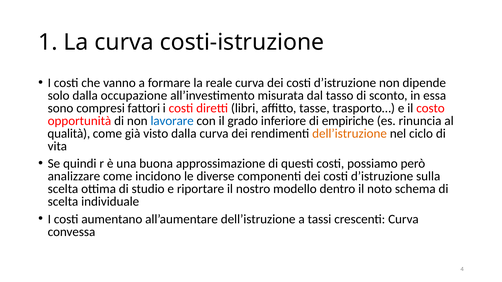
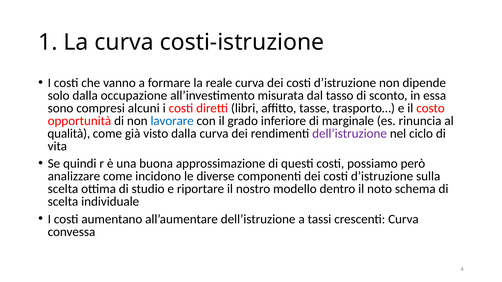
fattori: fattori -> alcuni (144, 108)
empiriche: empiriche -> marginale (348, 121)
dell’istruzione colour: orange -> purple (350, 134)
